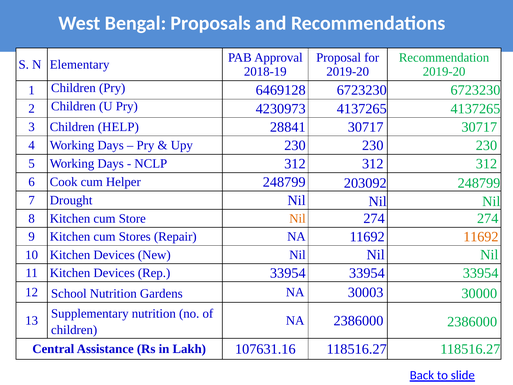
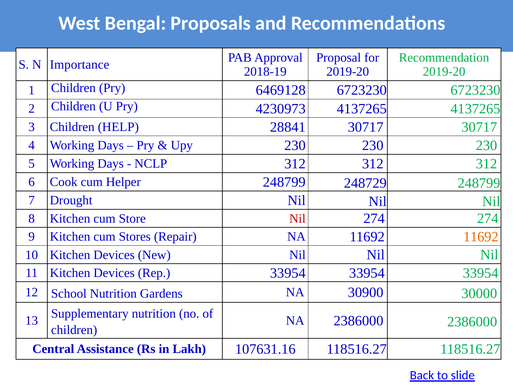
Elementary: Elementary -> Importance (80, 65)
203092: 203092 -> 248729 (365, 183)
Nil colour: orange -> red (297, 218)
30003: 30003 -> 30900 (366, 292)
